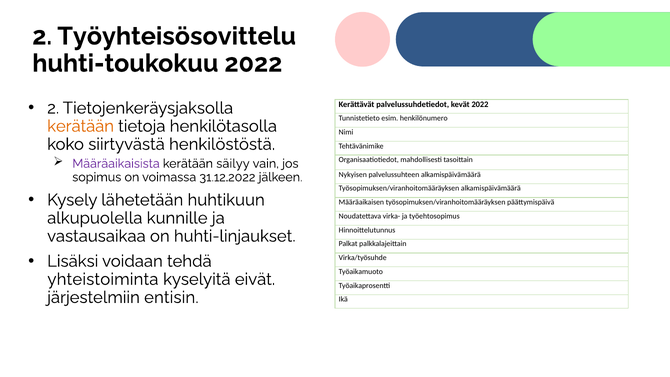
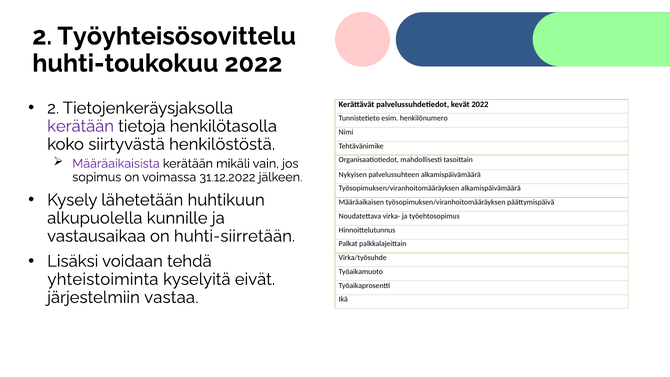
kerätään colour: orange -> purple (81, 126)
säilyy: säilyy -> mikäli (233, 164)
huhti-linjaukset: huhti-linjaukset -> huhti-siirretään (235, 236)
entisin: entisin -> vastaa (171, 297)
